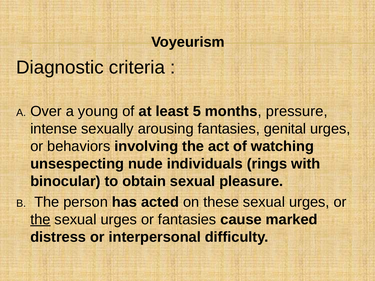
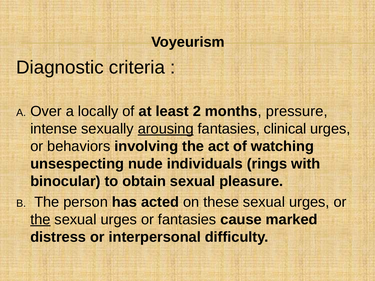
young: young -> locally (98, 111)
5: 5 -> 2 (197, 111)
arousing underline: none -> present (166, 129)
genital: genital -> clinical (285, 129)
